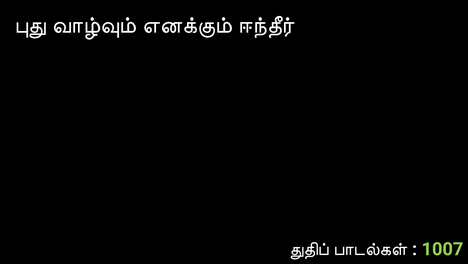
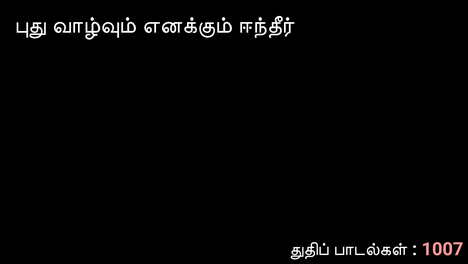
1007 colour: light green -> pink (442, 249)
